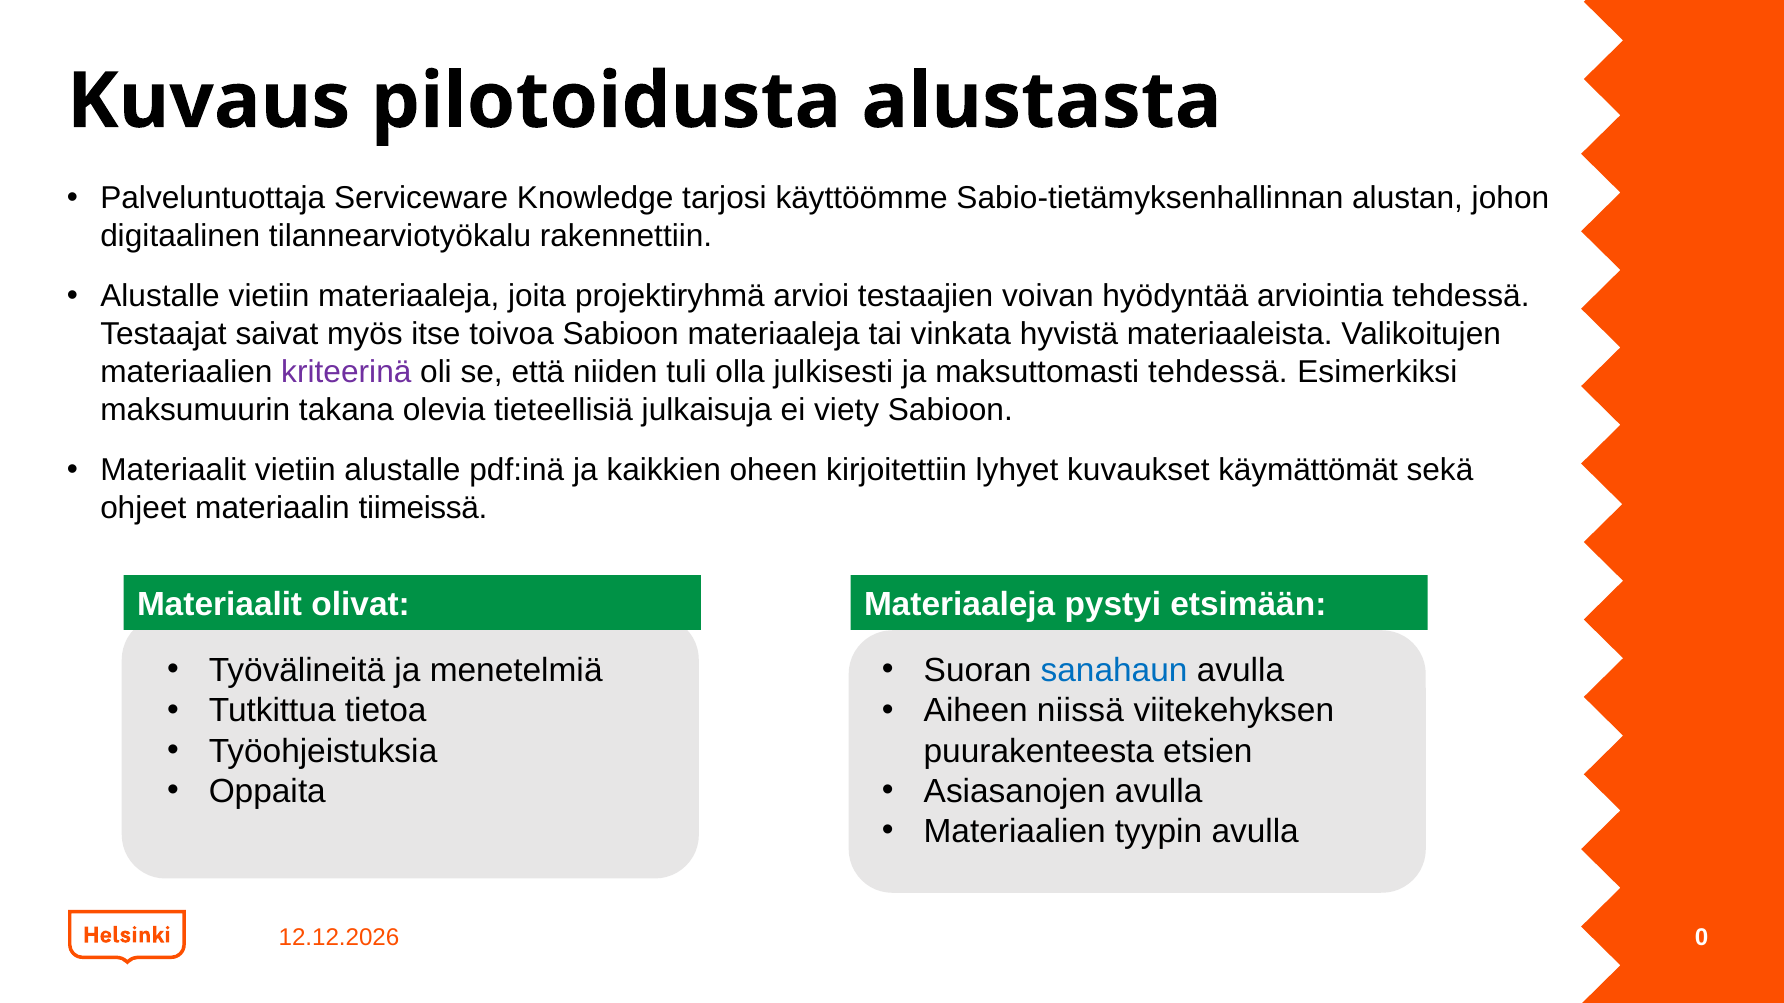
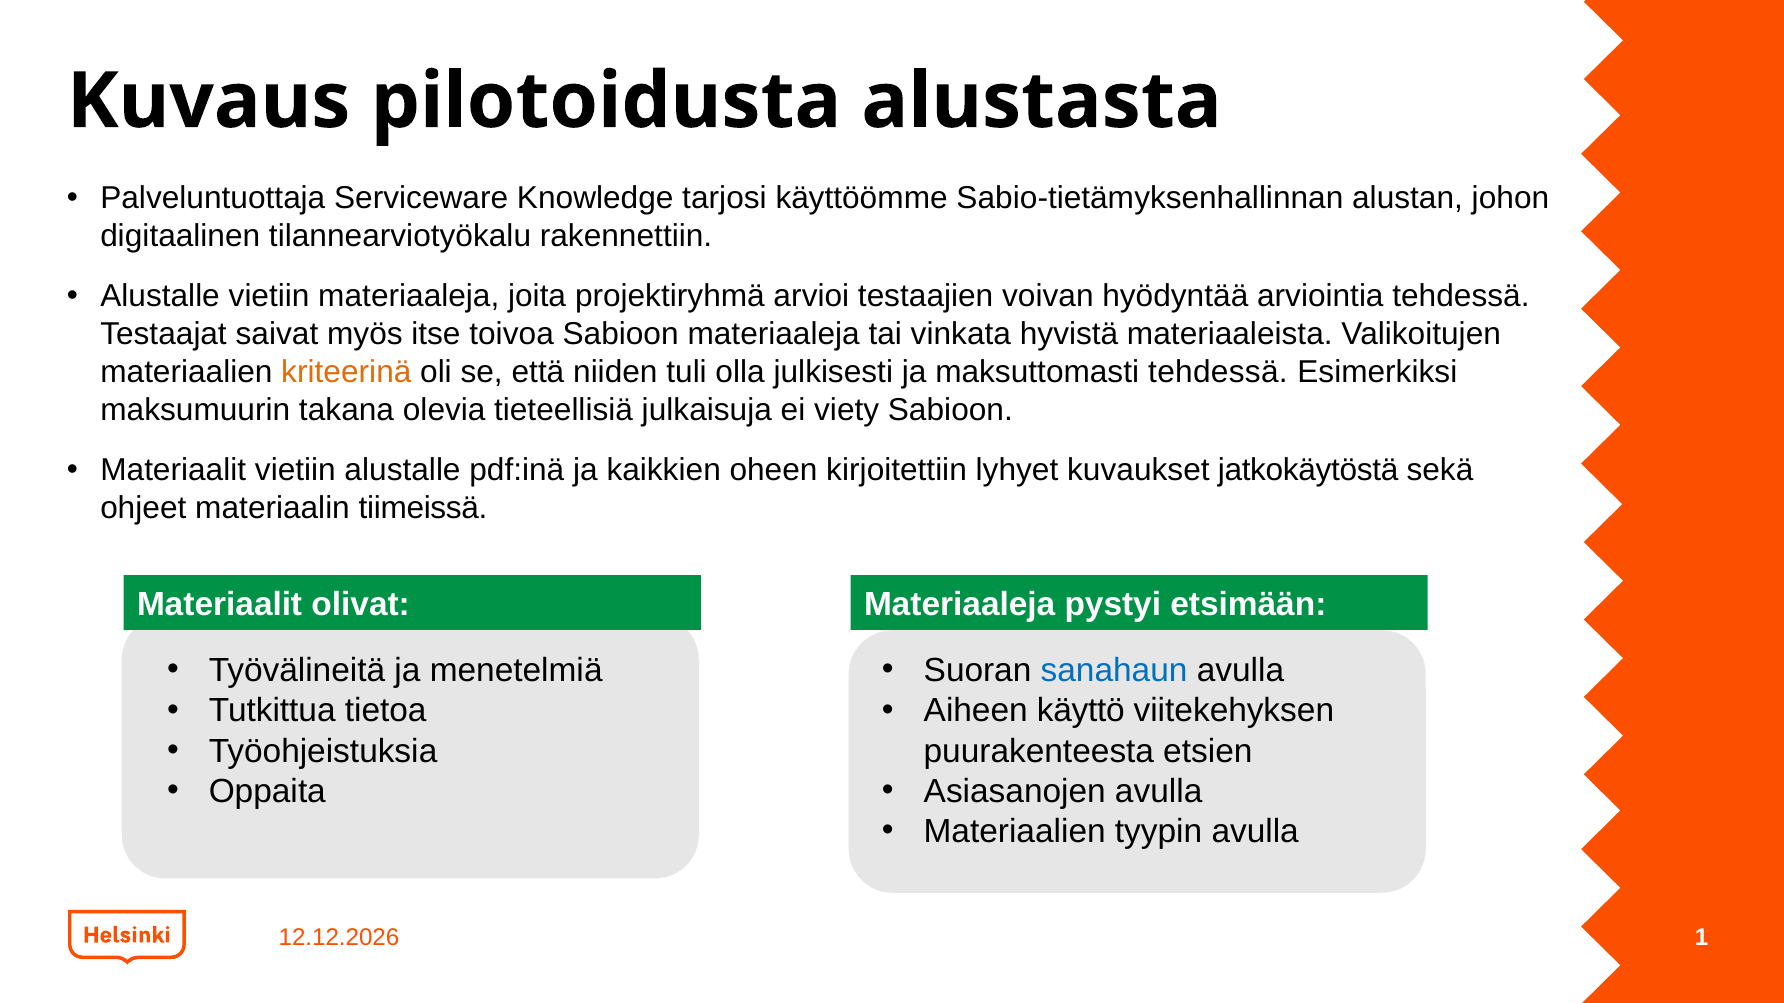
kriteerinä colour: purple -> orange (346, 373)
käymättömät: käymättömät -> jatkokäytöstä (1308, 471)
niissä: niissä -> käyttö (1081, 711)
0: 0 -> 1 (1702, 938)
